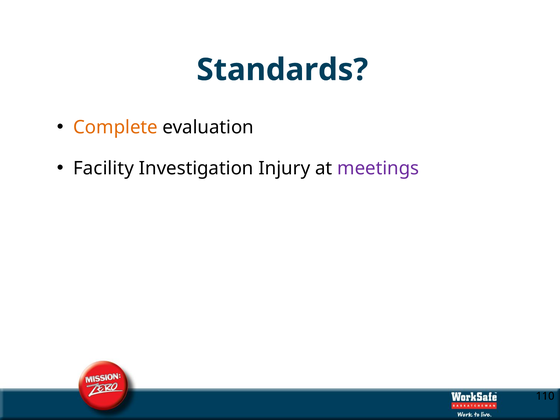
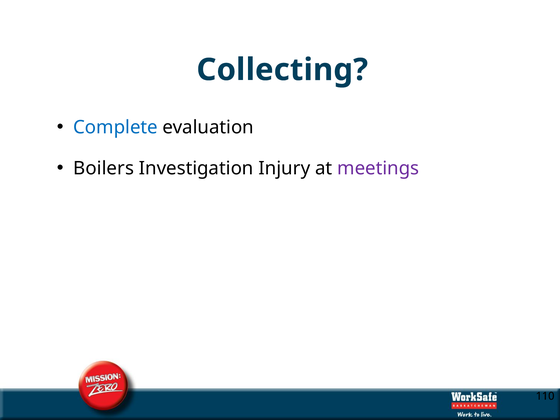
Standards: Standards -> Collecting (282, 70)
Complete colour: orange -> blue (115, 127)
Facility: Facility -> Boilers (104, 168)
